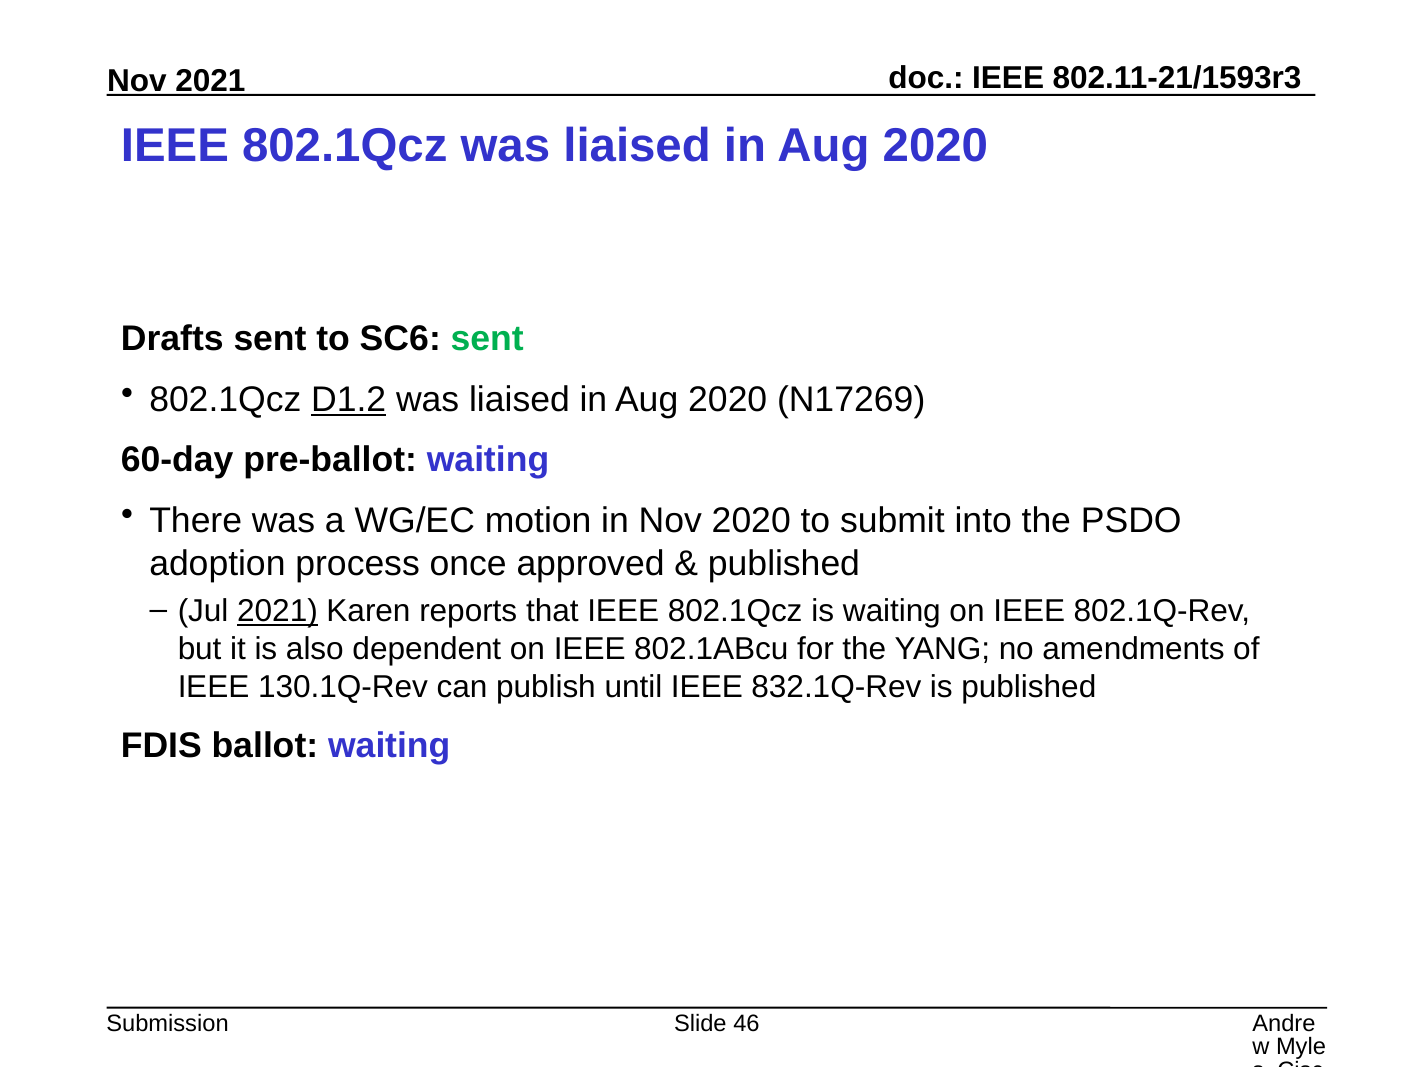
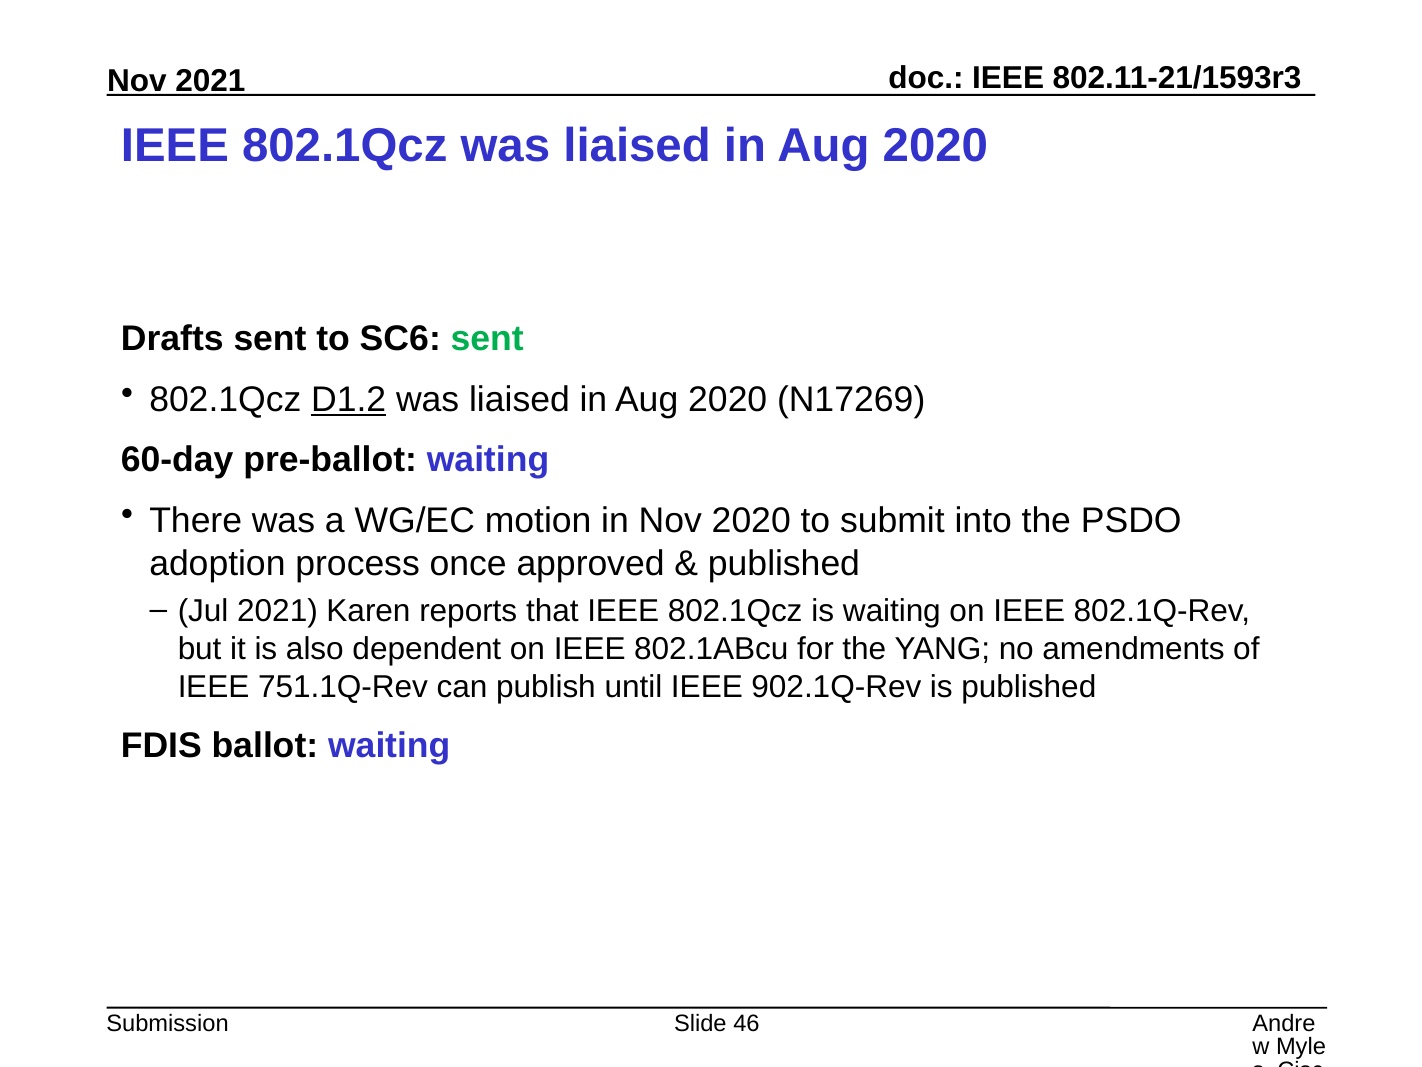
2021 underline: present -> none (278, 611)
130.1Q-Rev: 130.1Q-Rev -> 751.1Q-Rev (343, 687)
832.1Q-Rev: 832.1Q-Rev -> 902.1Q-Rev (836, 687)
